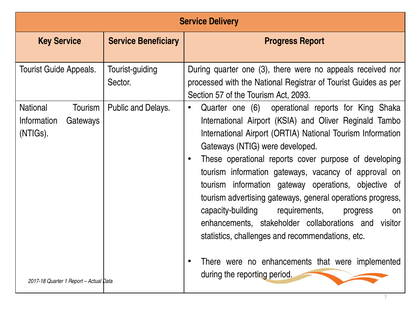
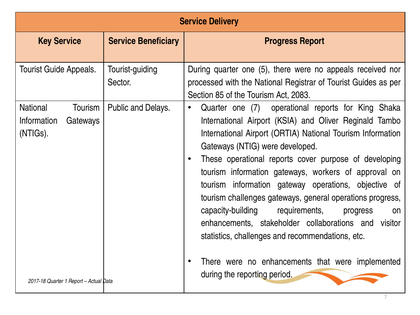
3: 3 -> 5 (264, 69)
57: 57 -> 85 (220, 95)
2093: 2093 -> 2083 (301, 95)
one 6: 6 -> 7 (255, 108)
vacancy: vacancy -> workers (326, 172)
tourism advertising: advertising -> challenges (247, 198)
